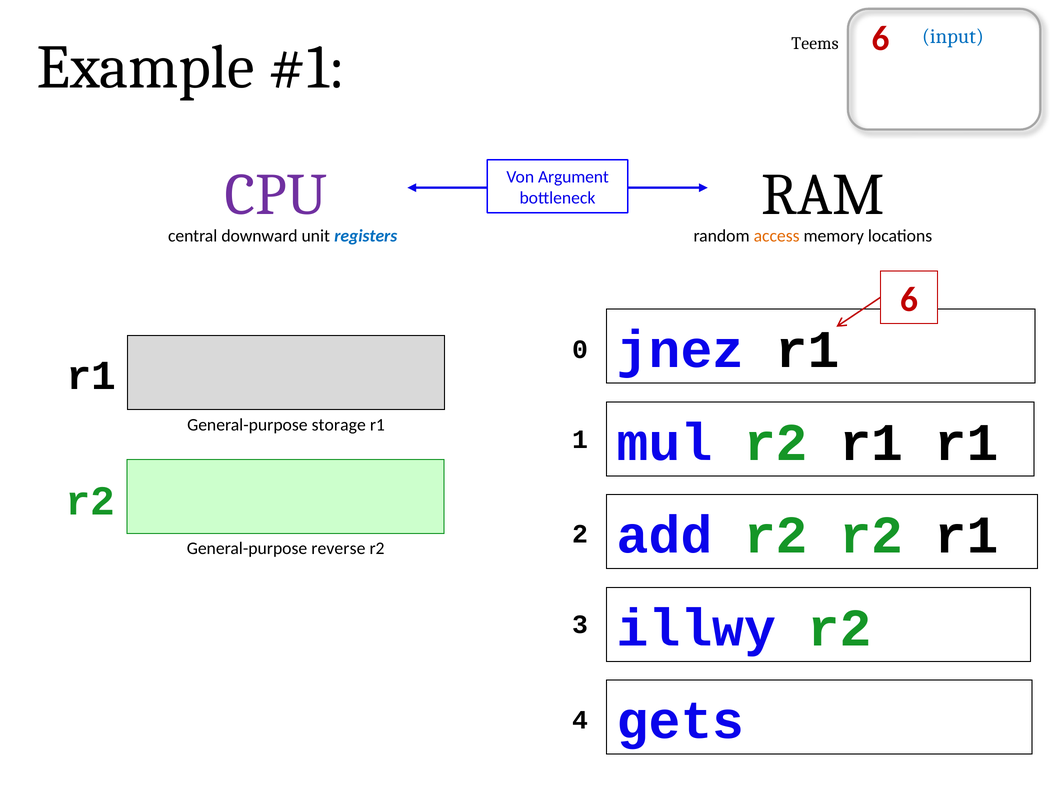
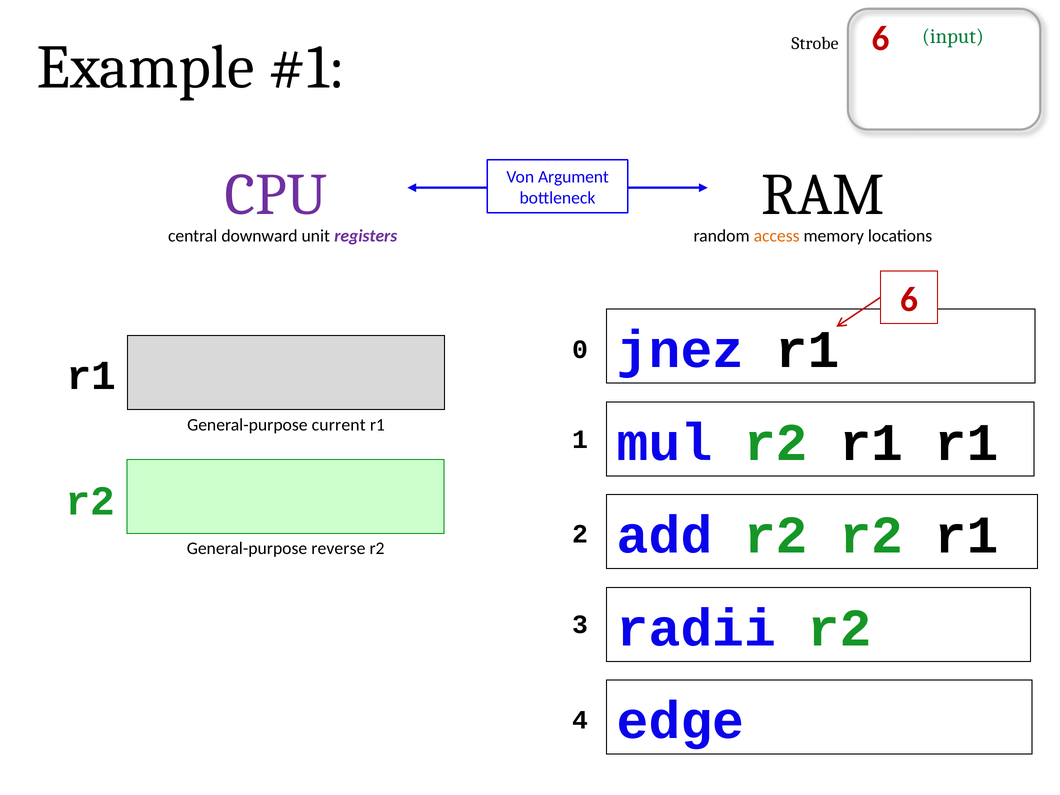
input colour: blue -> green (953, 37)
Teems: Teems -> Strobe (815, 43)
registers colour: blue -> purple (366, 236)
storage: storage -> current (339, 425)
illwy: illwy -> radii (696, 628)
gets: gets -> edge (681, 721)
